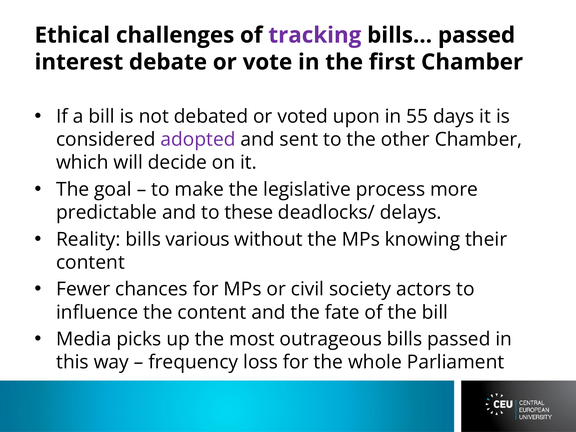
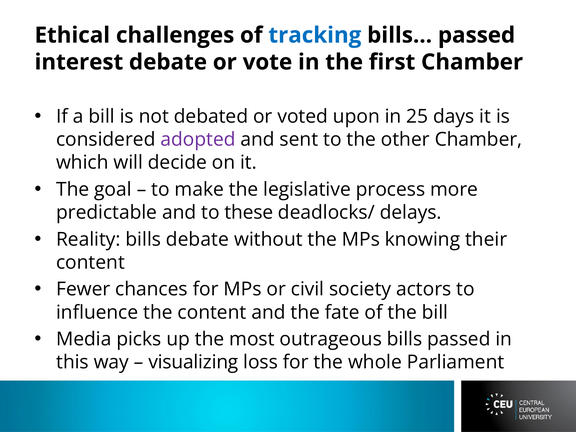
tracking colour: purple -> blue (315, 35)
55: 55 -> 25 (417, 117)
bills various: various -> debate (197, 239)
frequency: frequency -> visualizing (193, 362)
